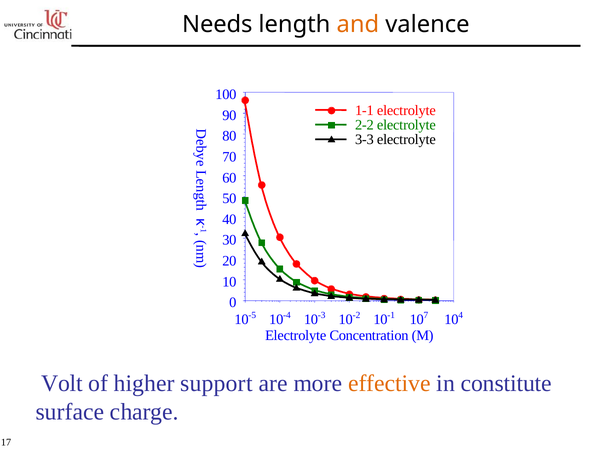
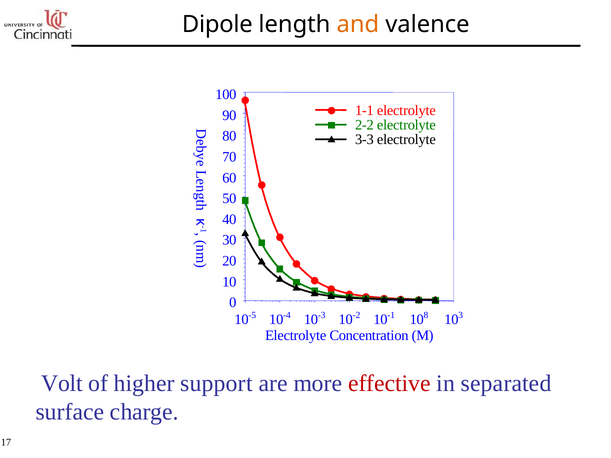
Needs: Needs -> Dipole (217, 25)
7: 7 -> 8 (426, 316)
4: 4 -> 3 (461, 316)
effective colour: orange -> red (389, 383)
constitute: constitute -> separated (506, 383)
